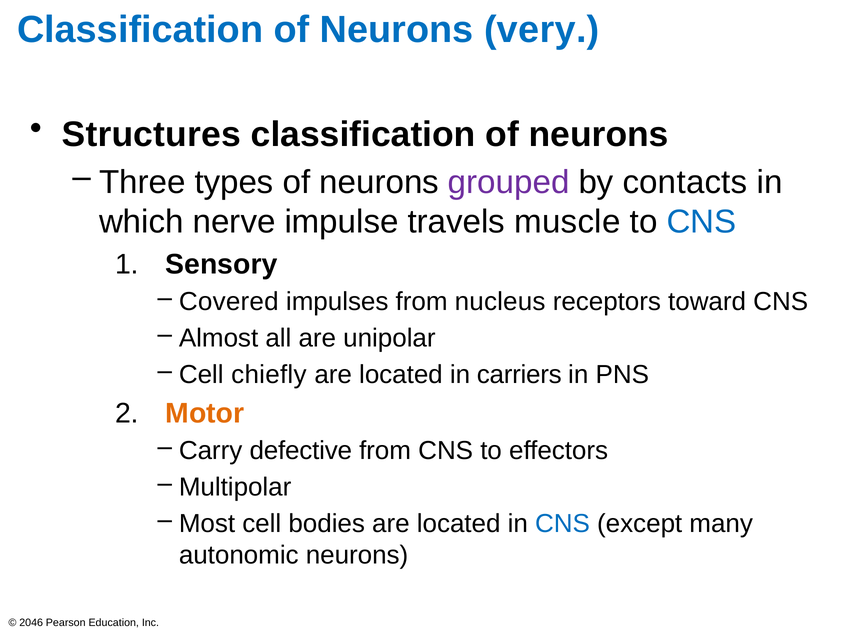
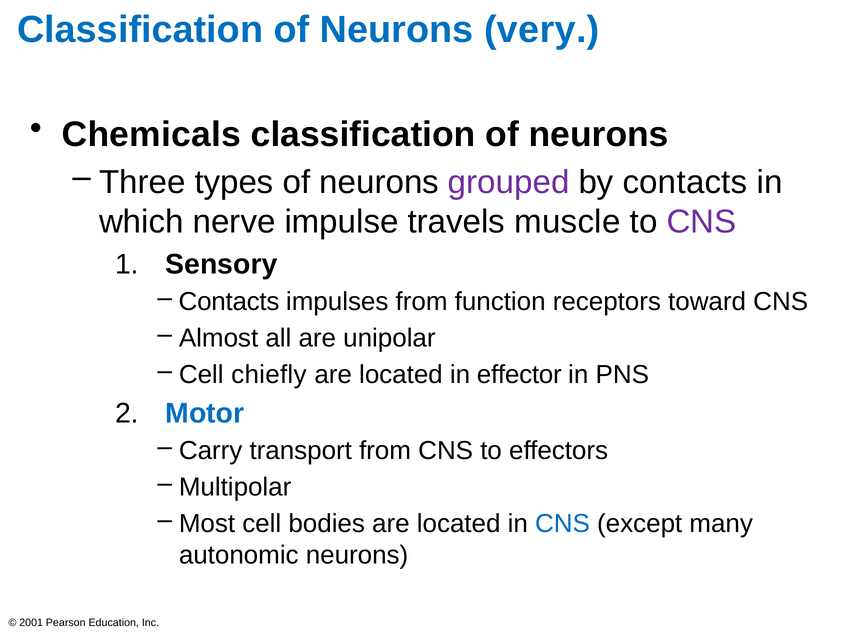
Structures: Structures -> Chemicals (151, 134)
CNS colour: blue -> purple (702, 222)
Covered: Covered -> Contacts (229, 302)
nucleus: nucleus -> function (500, 302)
carriers: carriers -> effector (519, 375)
Motor colour: orange -> blue (205, 413)
defective: defective -> transport (301, 451)
2046: 2046 -> 2001 (31, 623)
